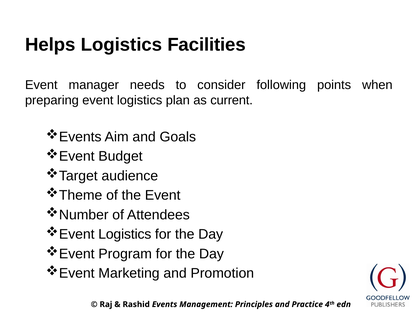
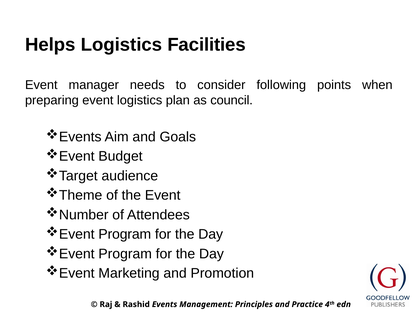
current: current -> council (232, 100)
Logistics: Logistics -> Program (125, 235)
